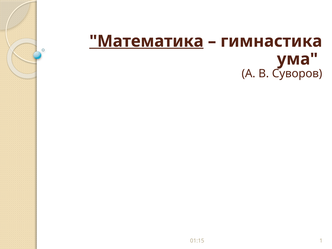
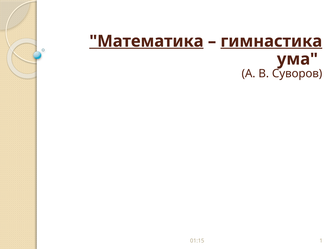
гимнастика underline: none -> present (271, 41)
